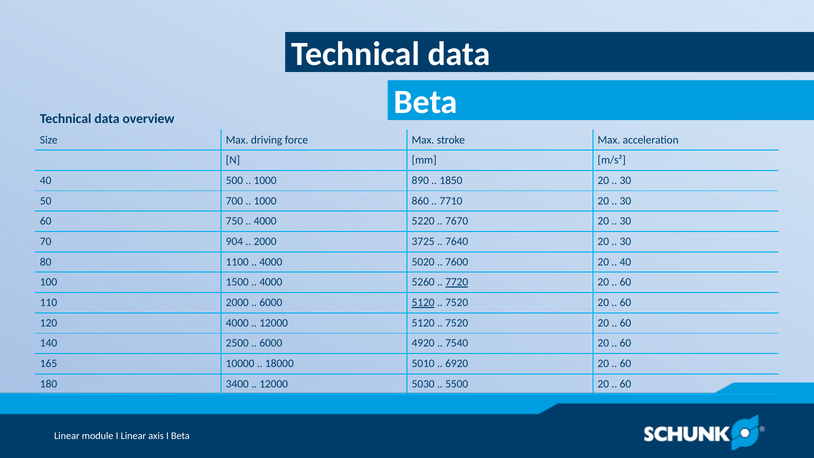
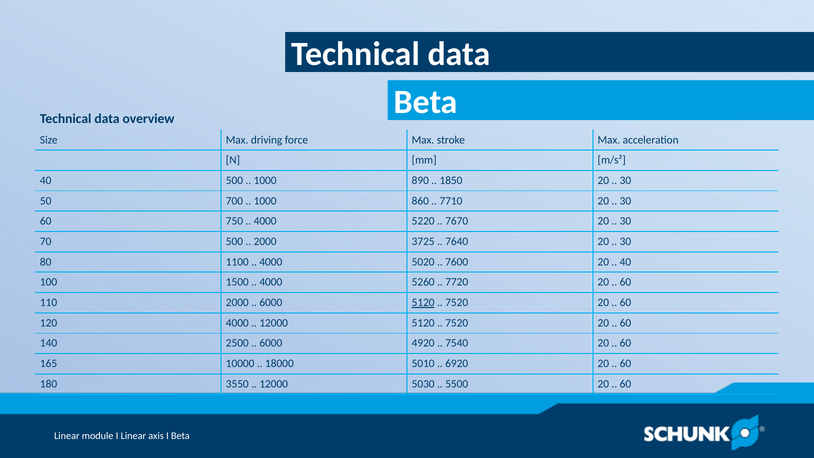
70 904: 904 -> 500 (234, 241)
7720 underline: present -> none (457, 282)
3400: 3400 -> 3550 (237, 384)
